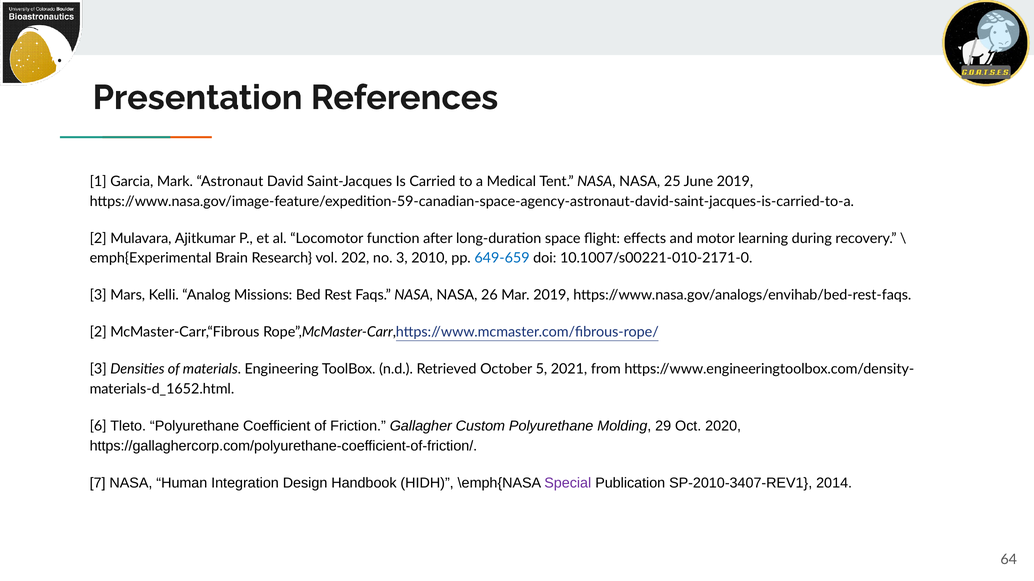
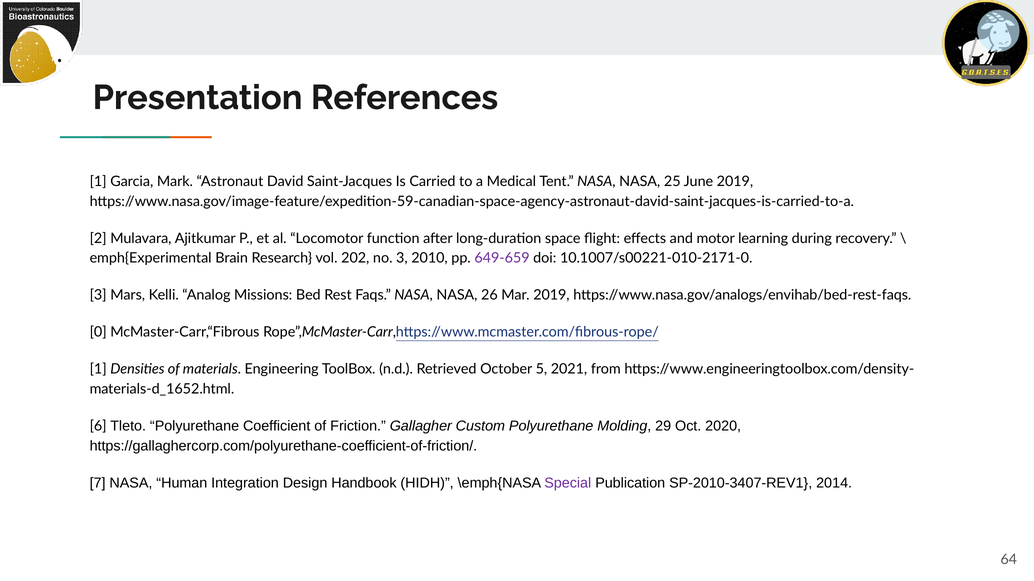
649-659 colour: blue -> purple (502, 258)
2: 2 -> 0 (98, 333)
3: 3 -> 1 (98, 370)
